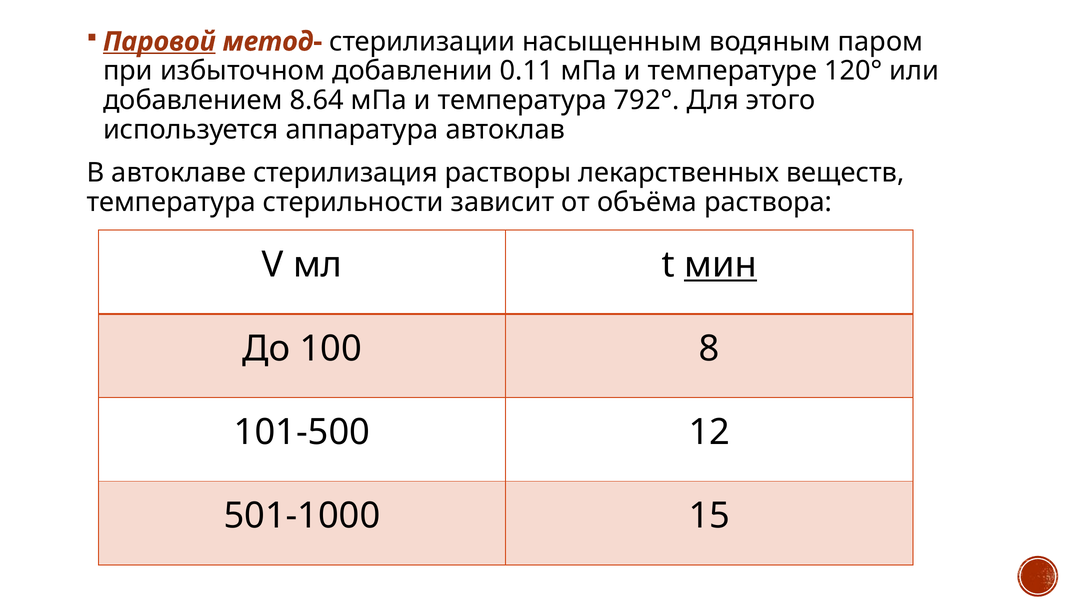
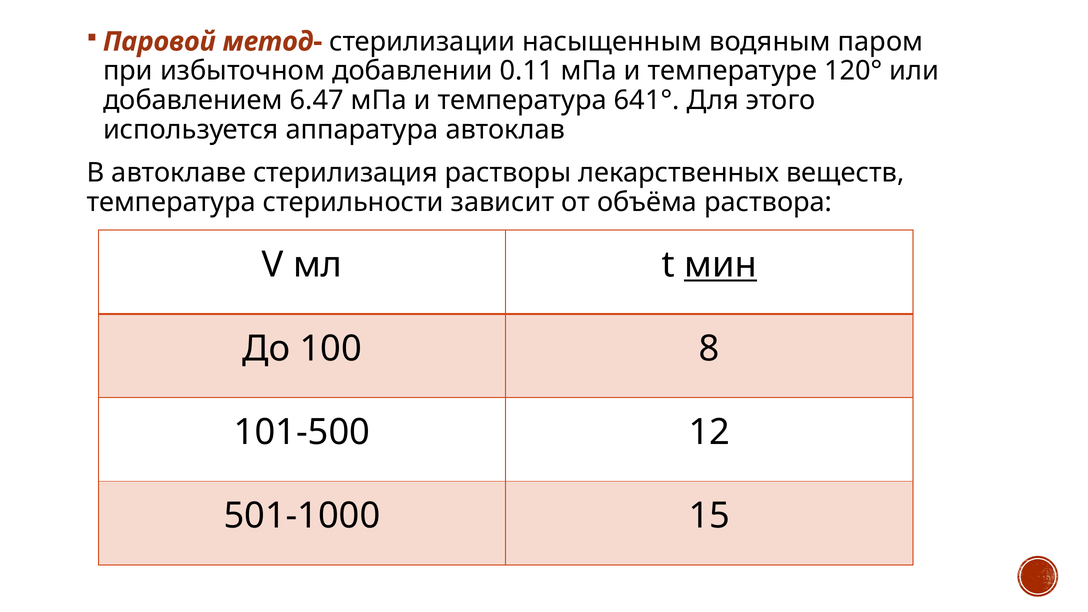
Паровой underline: present -> none (159, 42)
8.64: 8.64 -> 6.47 (317, 100)
792°: 792° -> 641° (647, 100)
